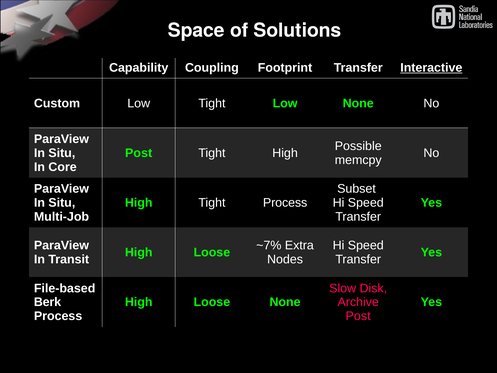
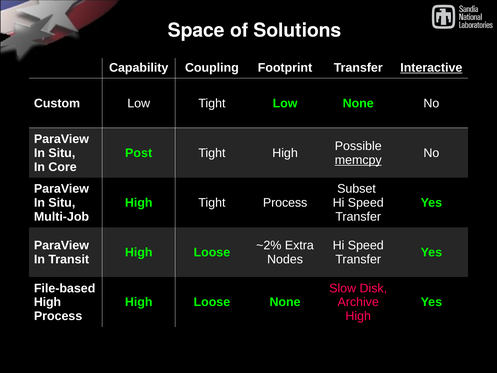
memcpy underline: none -> present (358, 160)
~7%: ~7% -> ~2% (269, 245)
Berk: Berk -> High (47, 302)
Post: Post -> High (358, 316)
